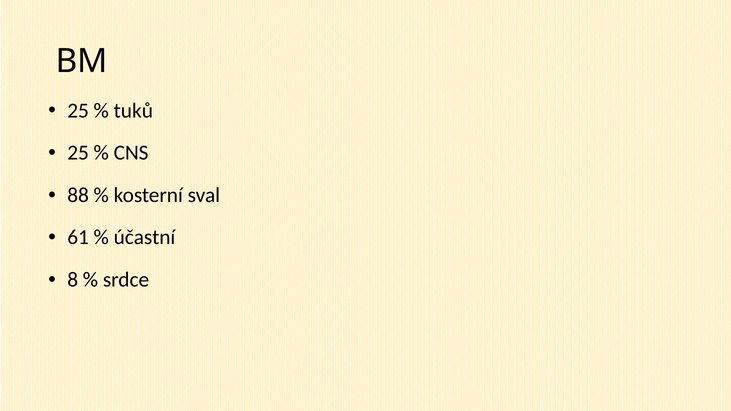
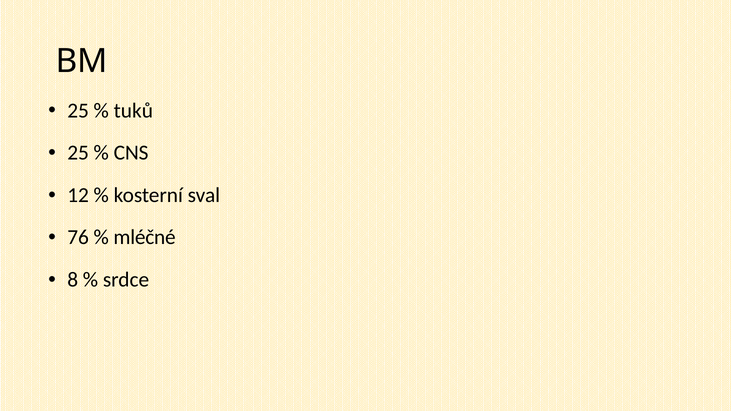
88: 88 -> 12 (78, 195)
61: 61 -> 76 (78, 238)
účastní: účastní -> mléčné (145, 238)
